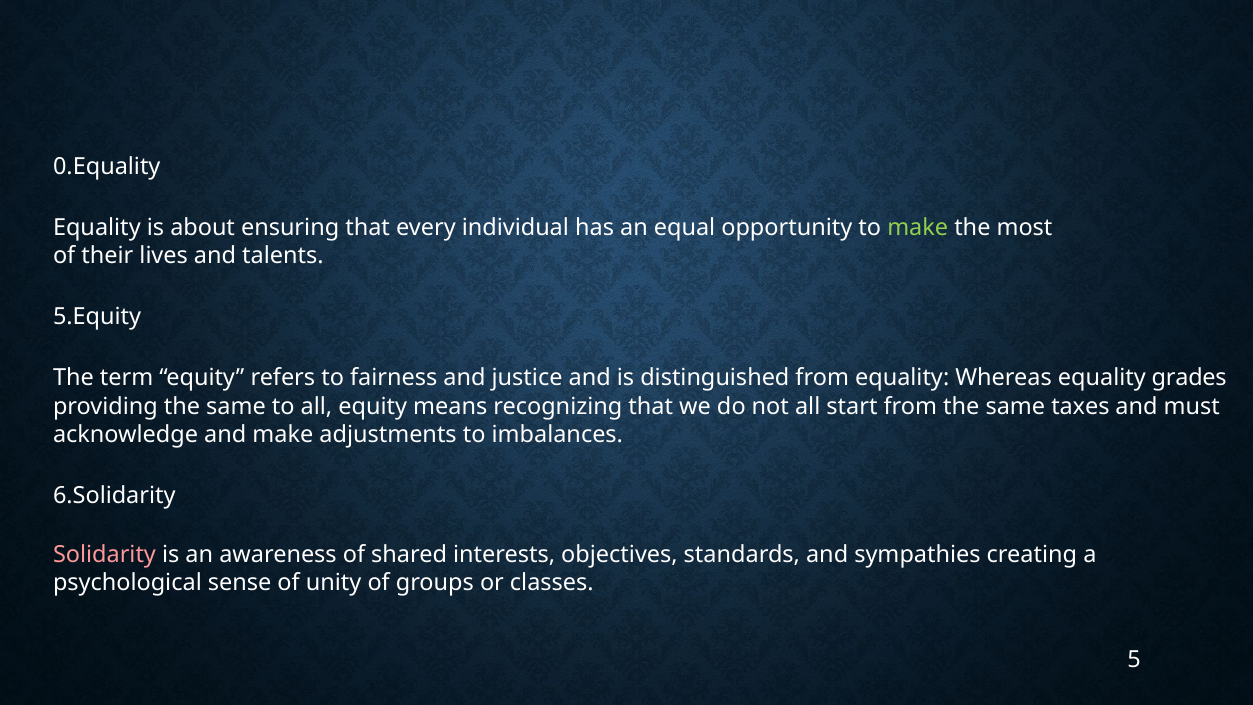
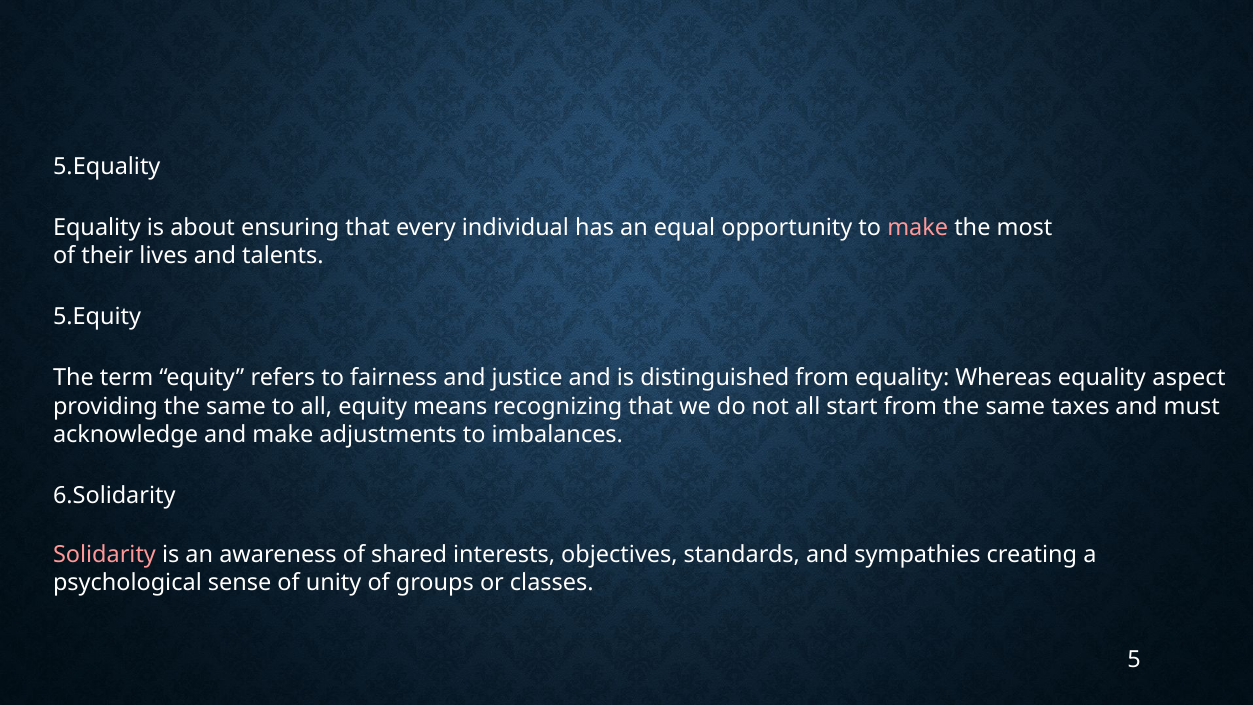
0.Equality: 0.Equality -> 5.Equality (107, 166)
make colour: light green -> pink (918, 227)
grades: grades -> aspect (1189, 378)
